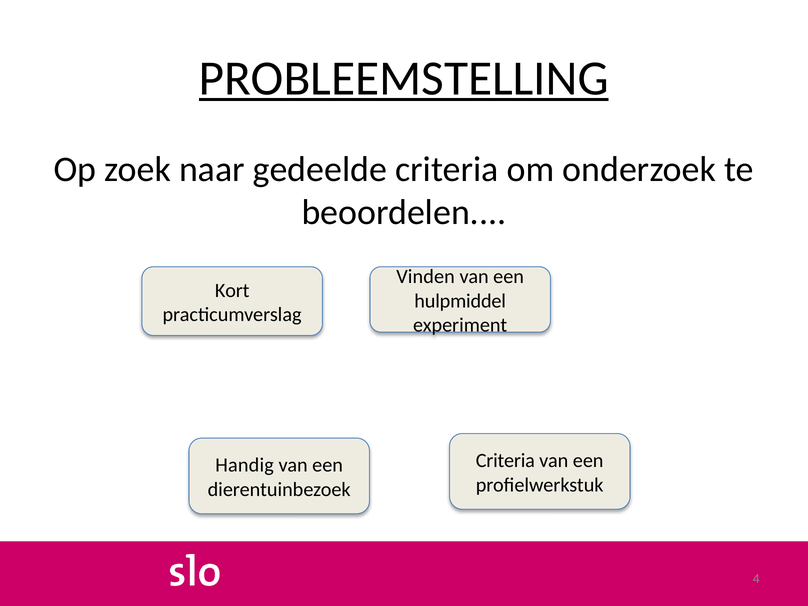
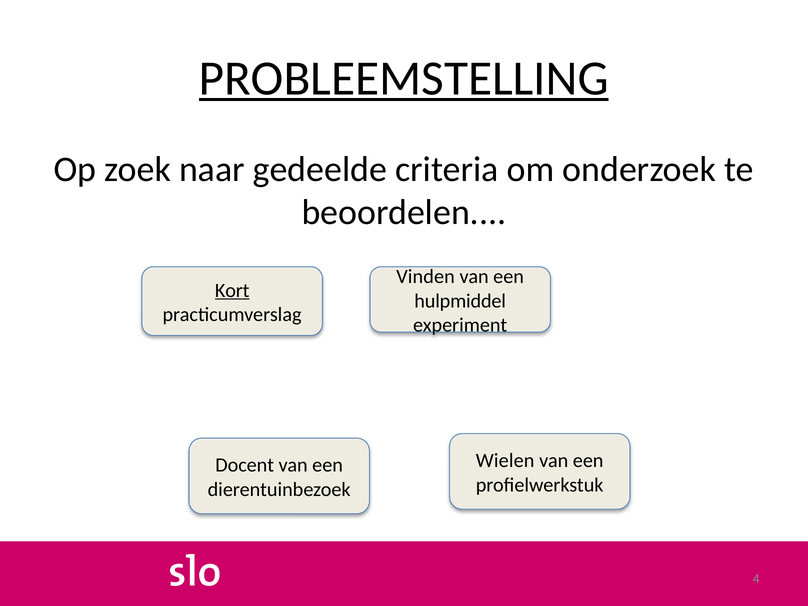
Kort underline: none -> present (232, 290)
Criteria: Criteria -> Wielen (505, 461)
Handig: Handig -> Docent (245, 465)
